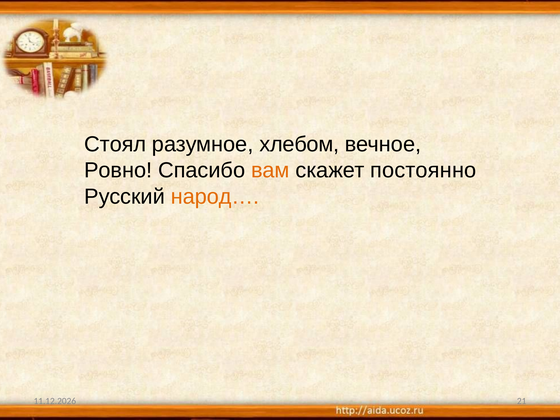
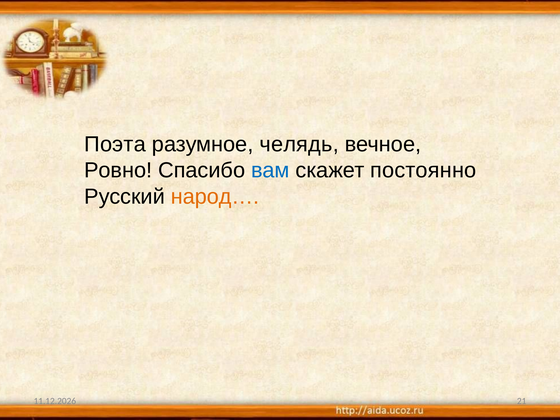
Стоял: Стоял -> Поэта (115, 144)
хлебом: хлебом -> челядь (299, 144)
вам colour: orange -> blue (270, 170)
